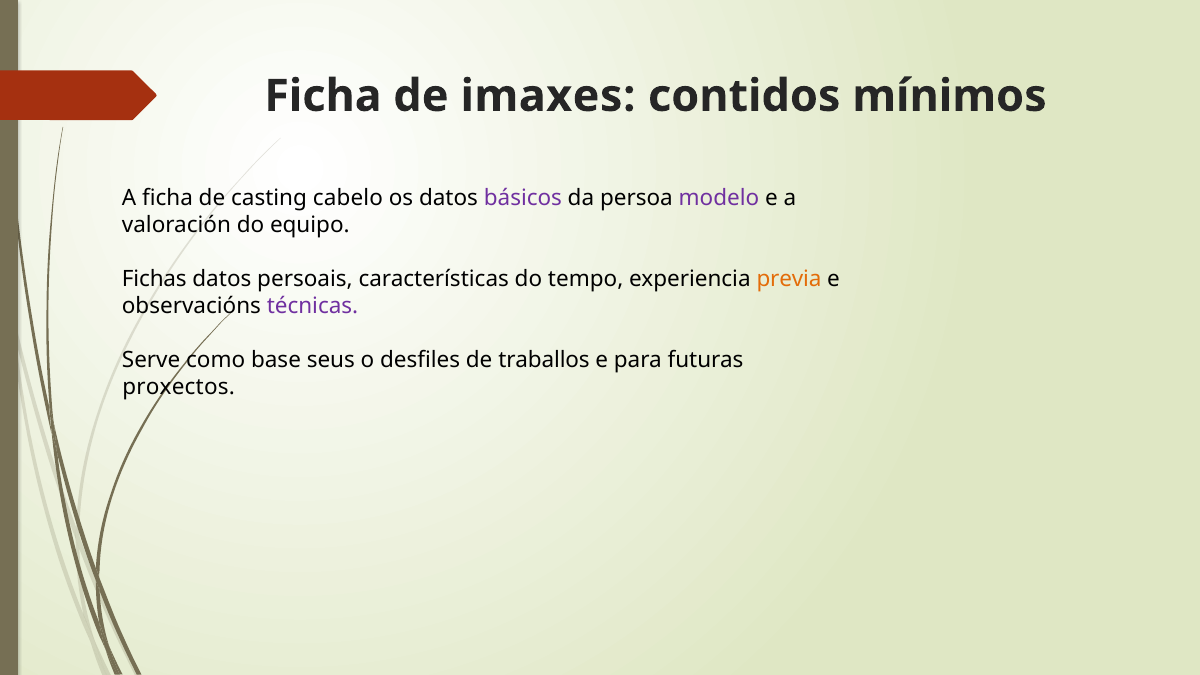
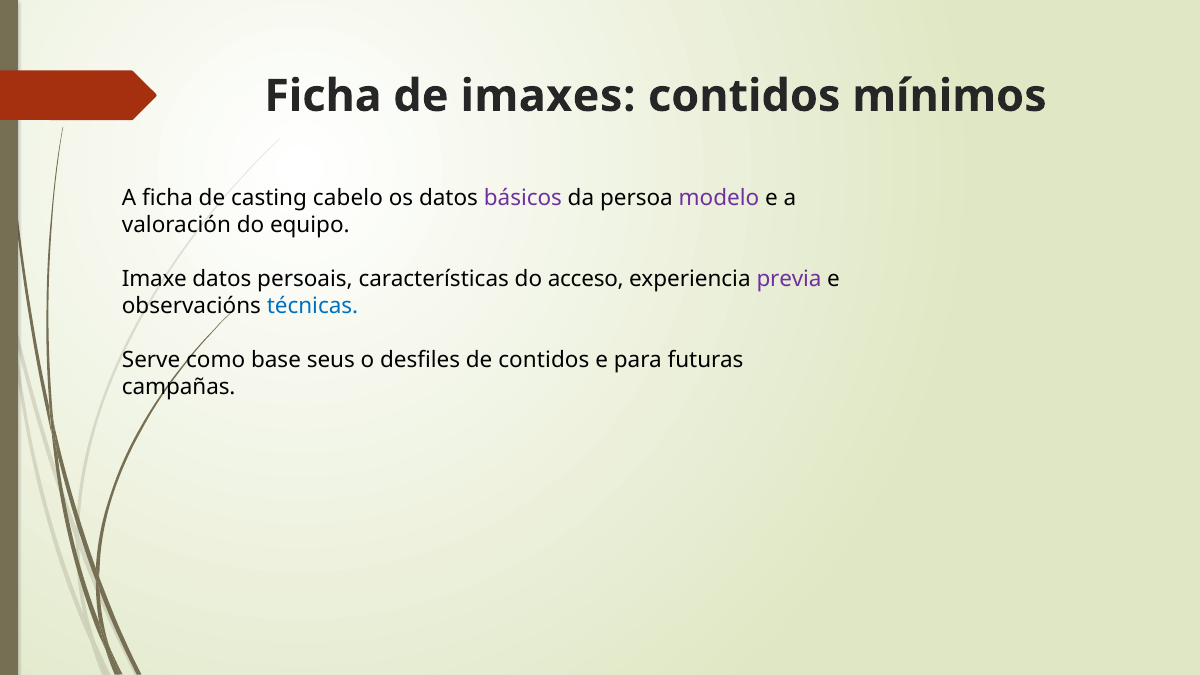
Fichas: Fichas -> Imaxe (154, 279)
tempo: tempo -> acceso (586, 279)
previa colour: orange -> purple (789, 279)
técnicas colour: purple -> blue (312, 306)
de traballos: traballos -> contidos (544, 360)
proxectos: proxectos -> campañas (179, 387)
